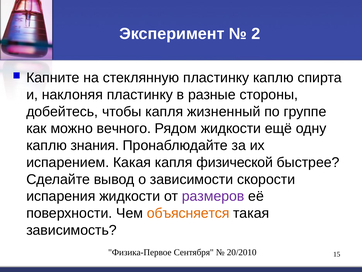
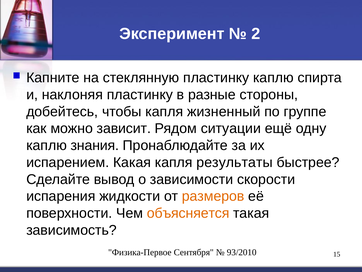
вечного: вечного -> зависит (124, 128)
Рядом жидкости: жидкости -> ситуации (231, 128)
физической: физической -> результаты (235, 162)
размеров colour: purple -> orange (213, 196)
20/2010: 20/2010 -> 93/2010 (242, 252)
